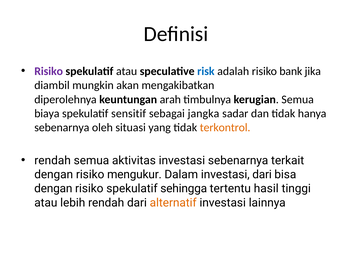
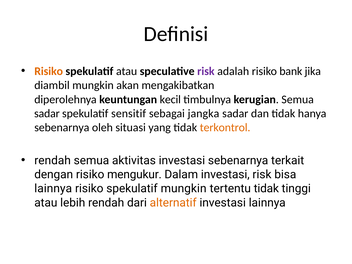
Risiko colour: purple -> orange (49, 71)
risk colour: blue -> purple (206, 71)
arah: arah -> kecil (170, 99)
biaya: biaya -> sadar (47, 113)
investasi dari: dari -> risk (262, 174)
dengan: dengan -> lainnya (53, 189)
spekulatif sehingga: sehingga -> mungkin (184, 189)
tertentu hasil: hasil -> tidak (266, 189)
